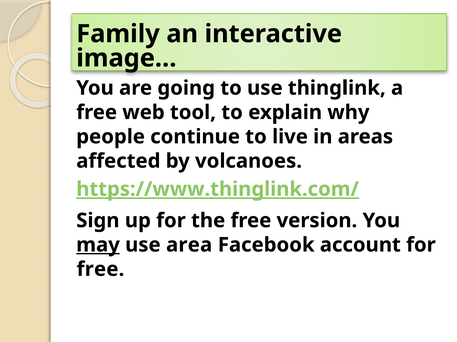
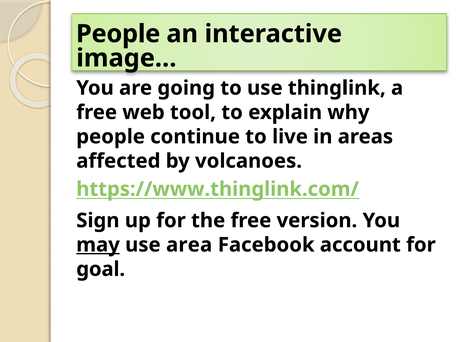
Family: Family -> People (118, 34)
https://www.thinglink.com/ underline: present -> none (218, 190)
free: free -> goal (101, 270)
